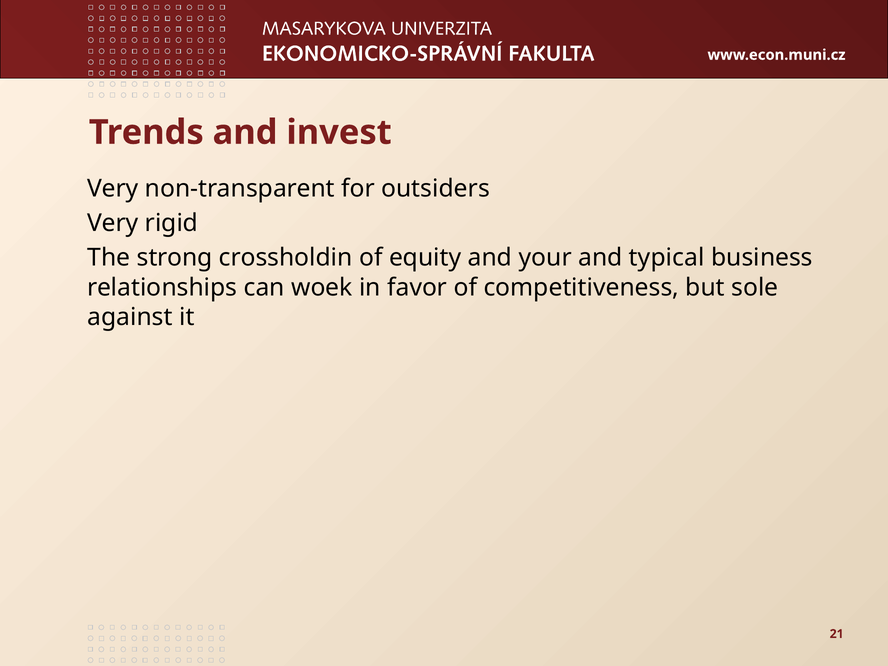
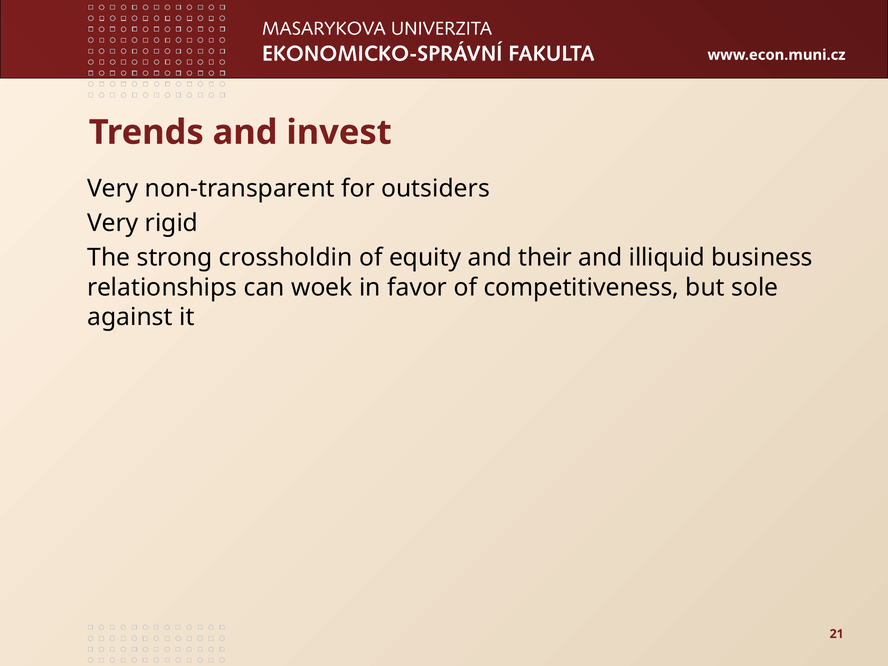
your: your -> their (545, 258)
typical: typical -> illiquid (667, 258)
